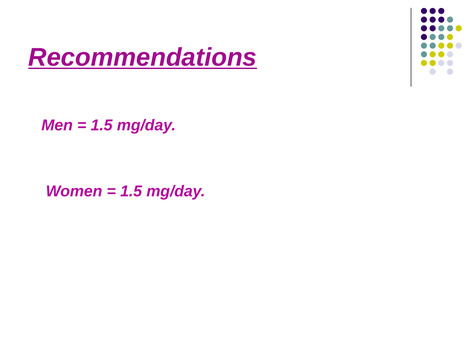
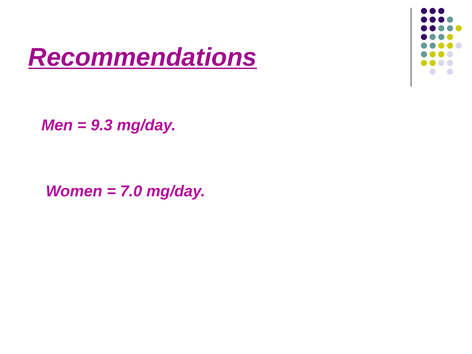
1.5: 1.5 -> 9.3 (102, 125)
1.5: 1.5 -> 7.0 (131, 191)
